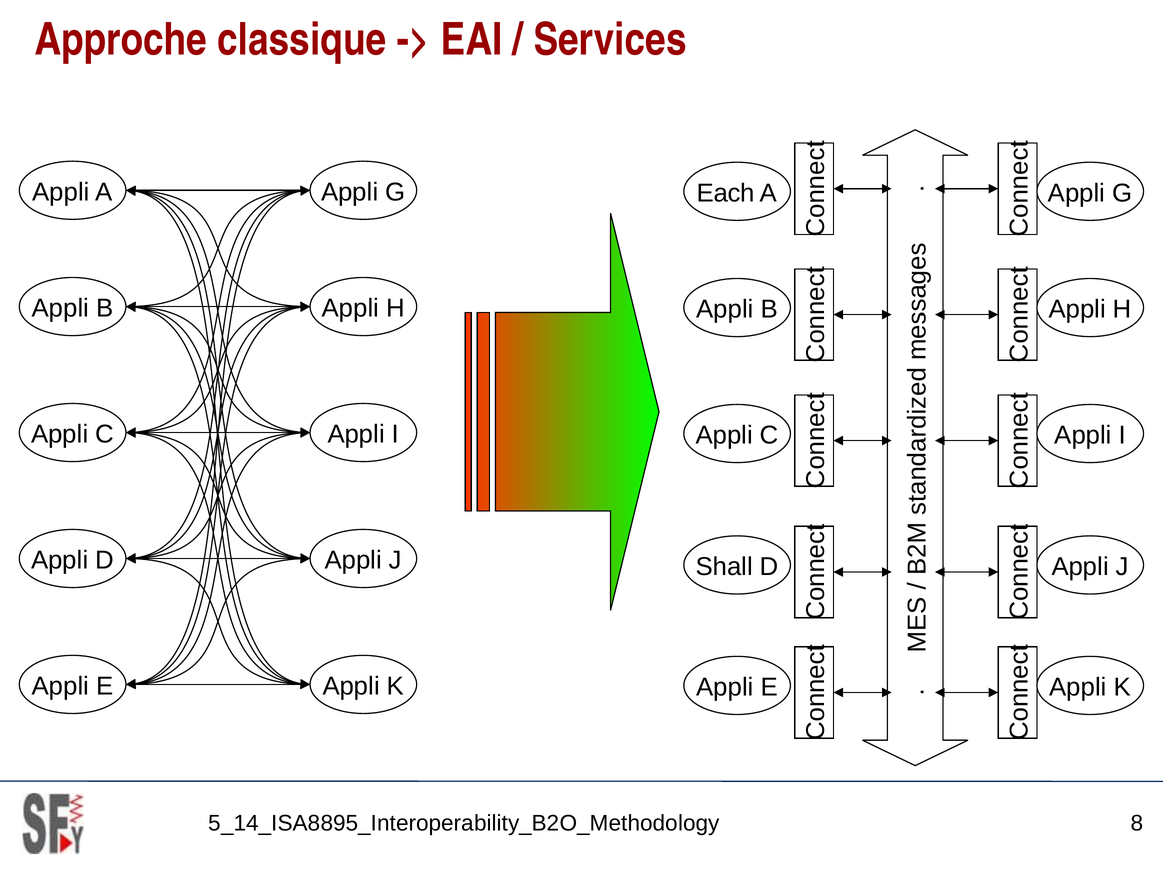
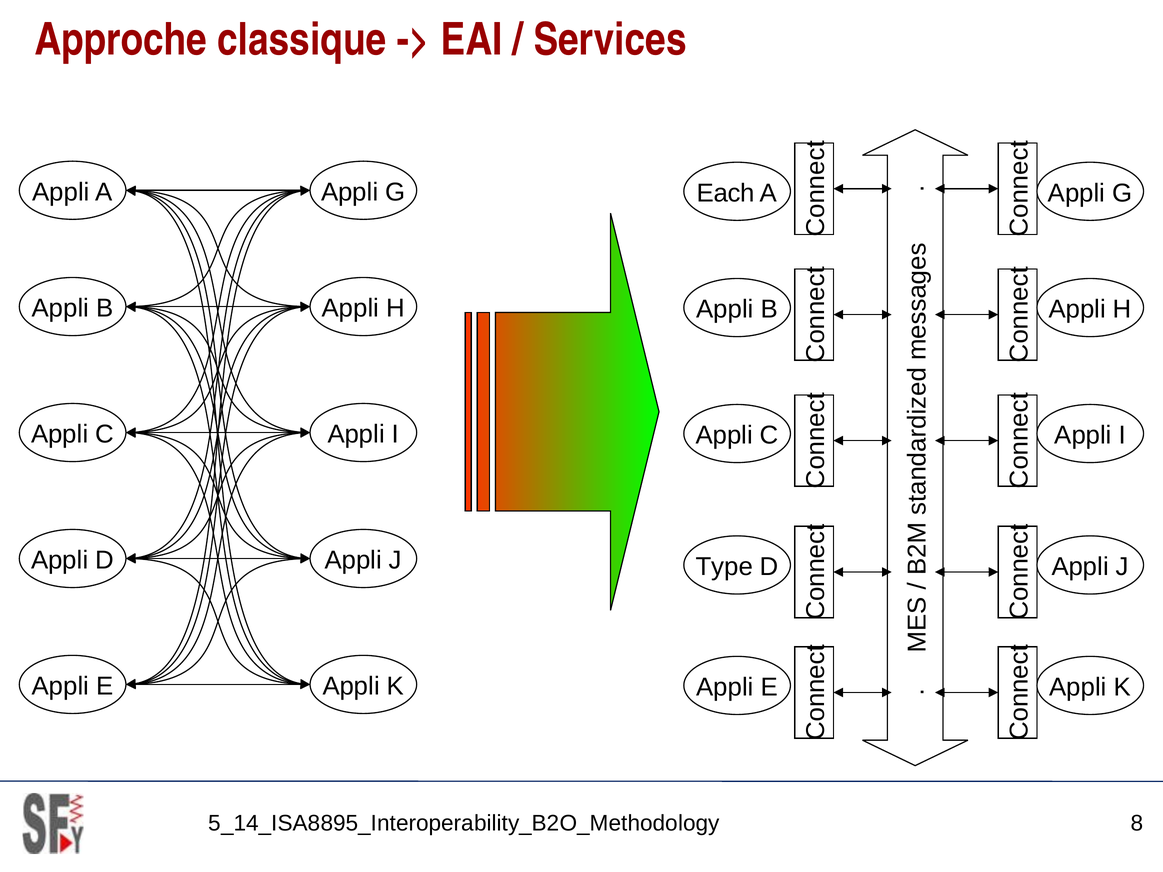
Shall: Shall -> Type (724, 567)
